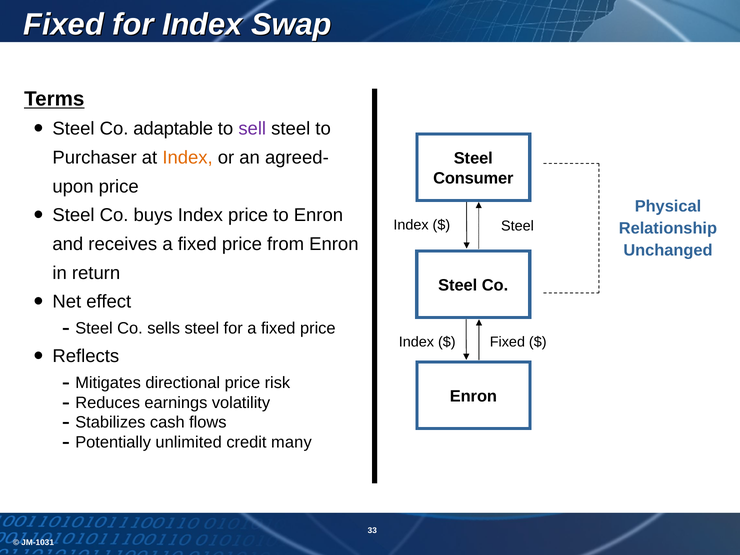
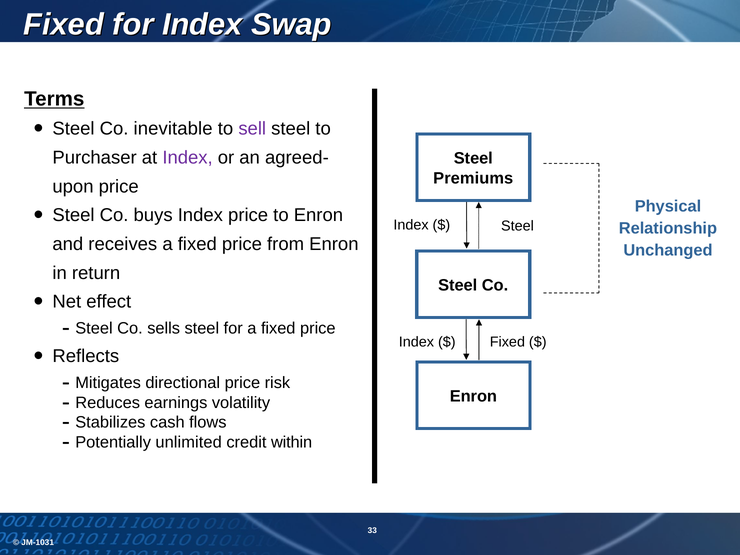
adaptable: adaptable -> inevitable (173, 129)
Index colour: orange -> purple (188, 158)
Consumer: Consumer -> Premiums (473, 178)
many: many -> within (292, 442)
